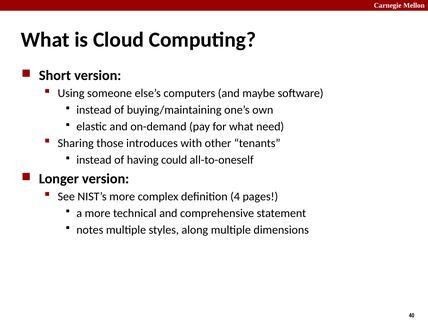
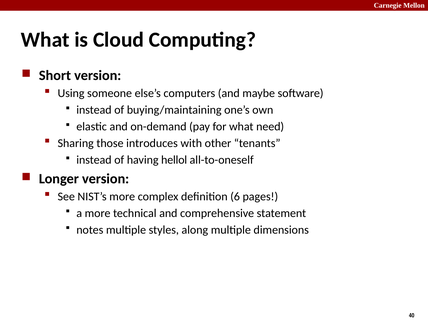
could: could -> hellol (174, 160)
4: 4 -> 6 (235, 197)
